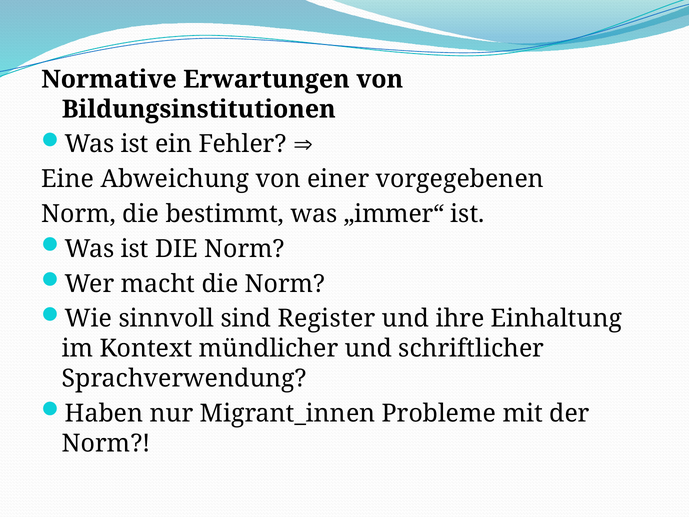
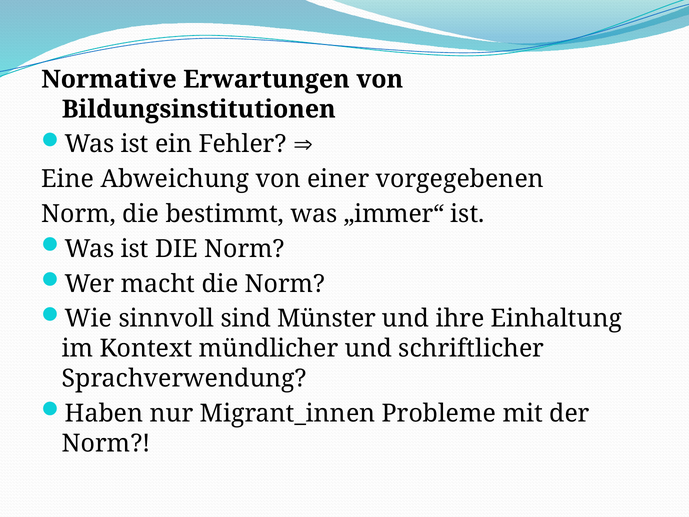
Register: Register -> Münster (327, 319)
